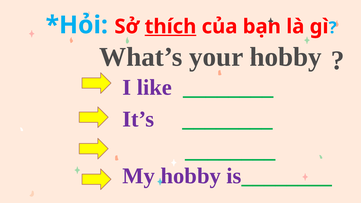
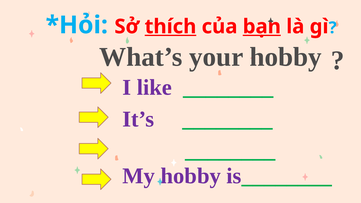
bạn underline: none -> present (262, 27)
